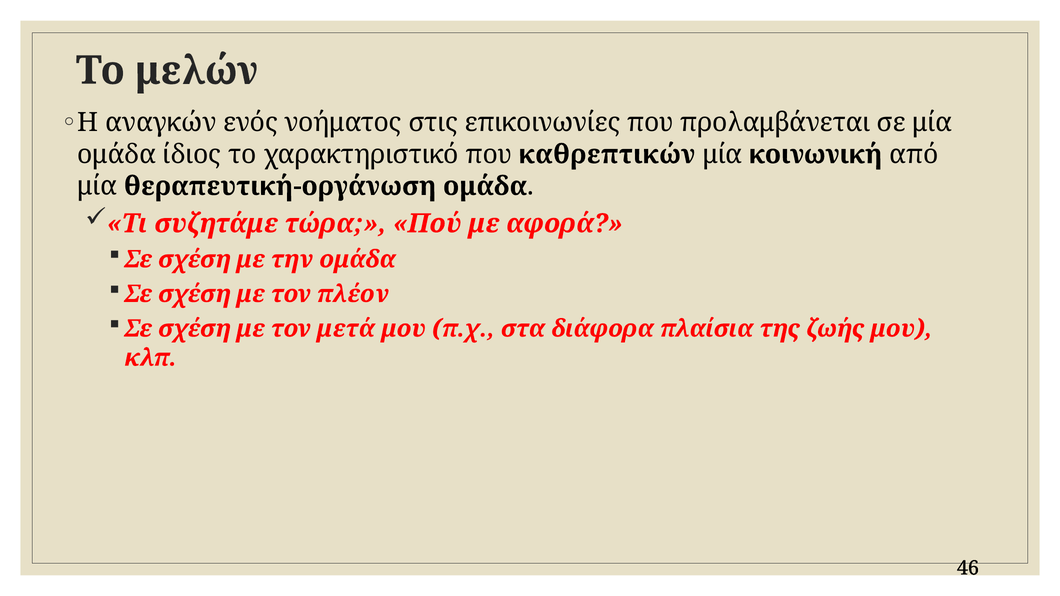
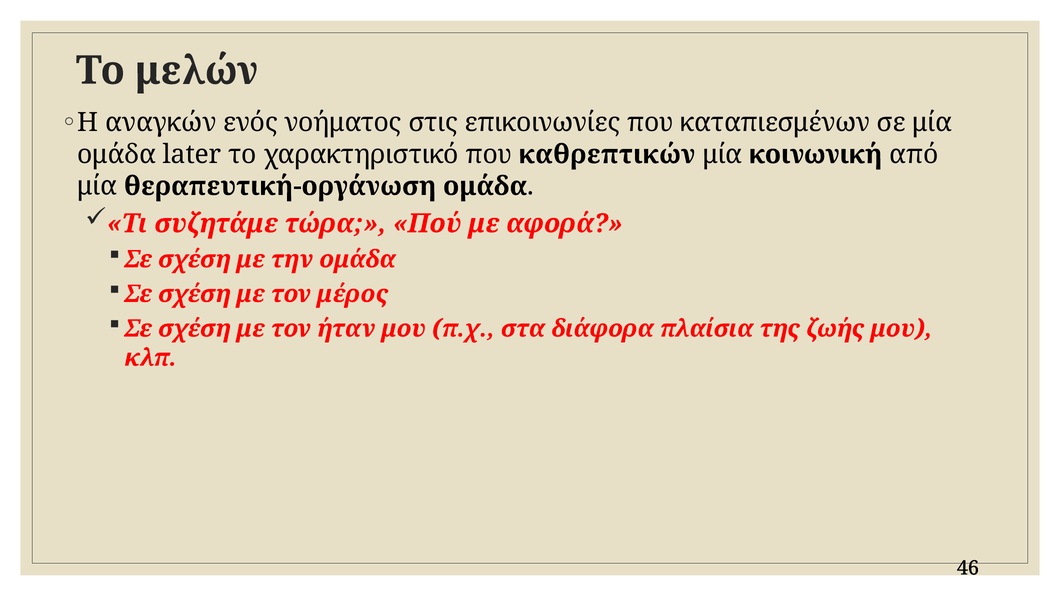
προλαμβάνεται: προλαμβάνεται -> καταπιεσμένων (775, 123)
ίδιος: ίδιος -> later (192, 155)
πλέον: πλέον -> μέρος (353, 294)
μετά: μετά -> ήταν (346, 329)
